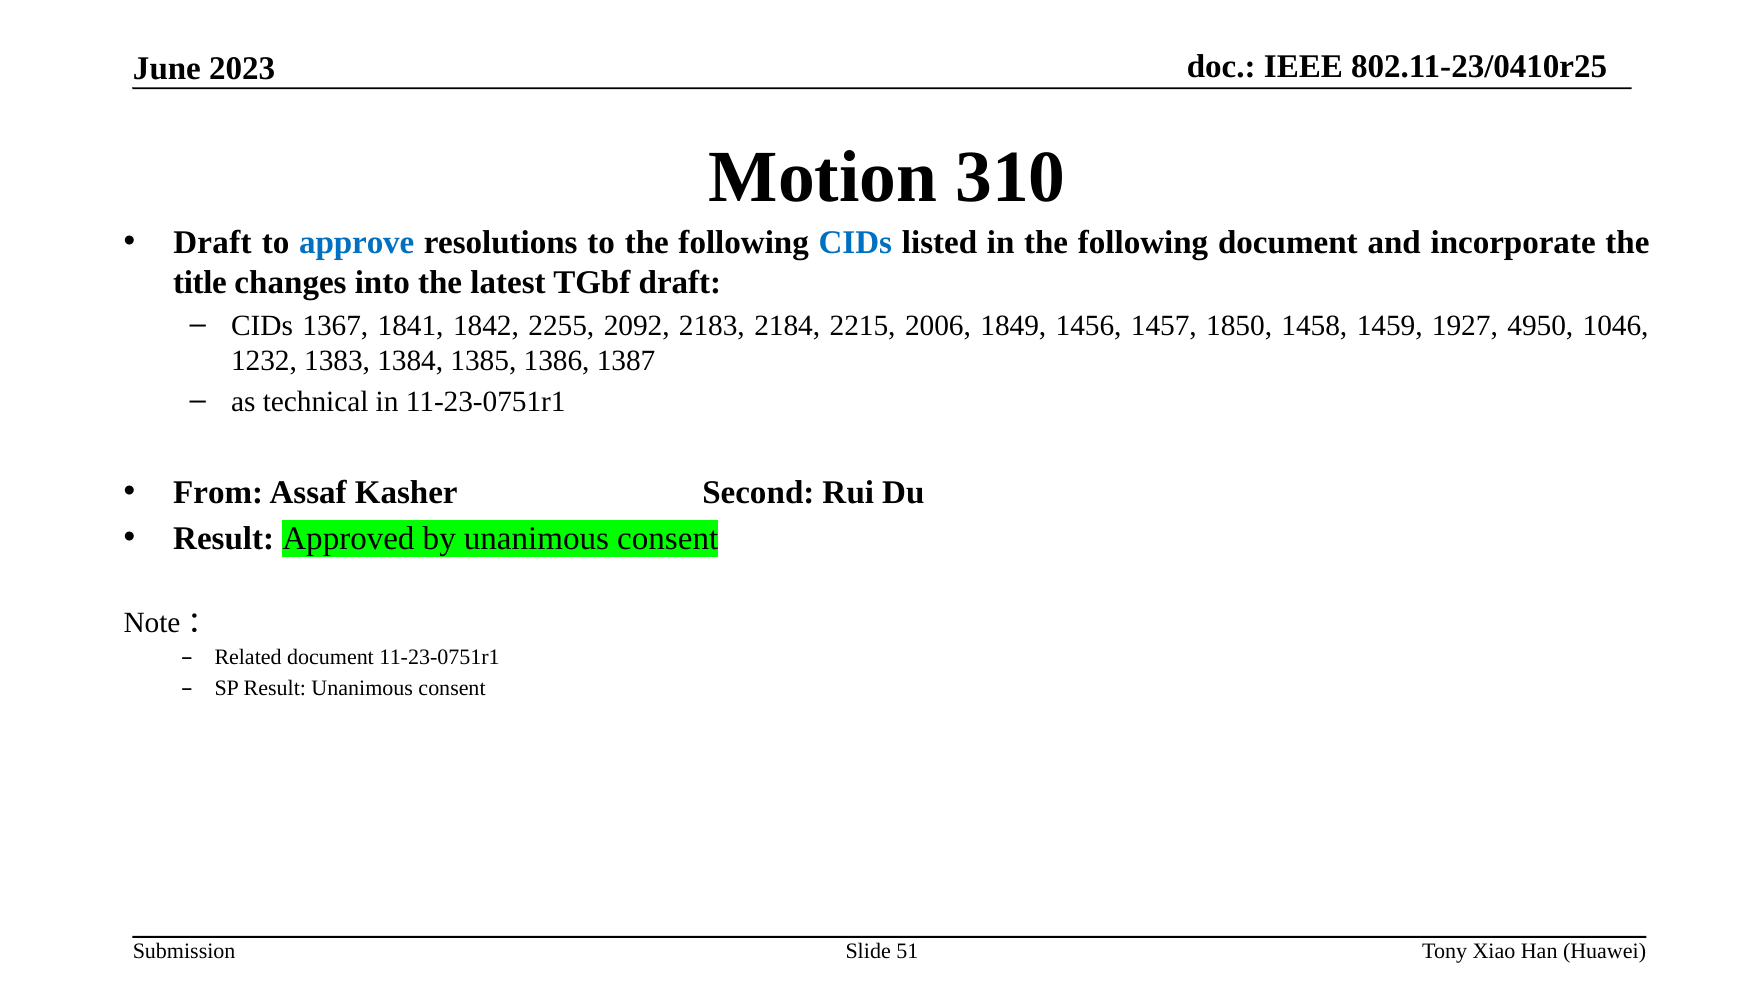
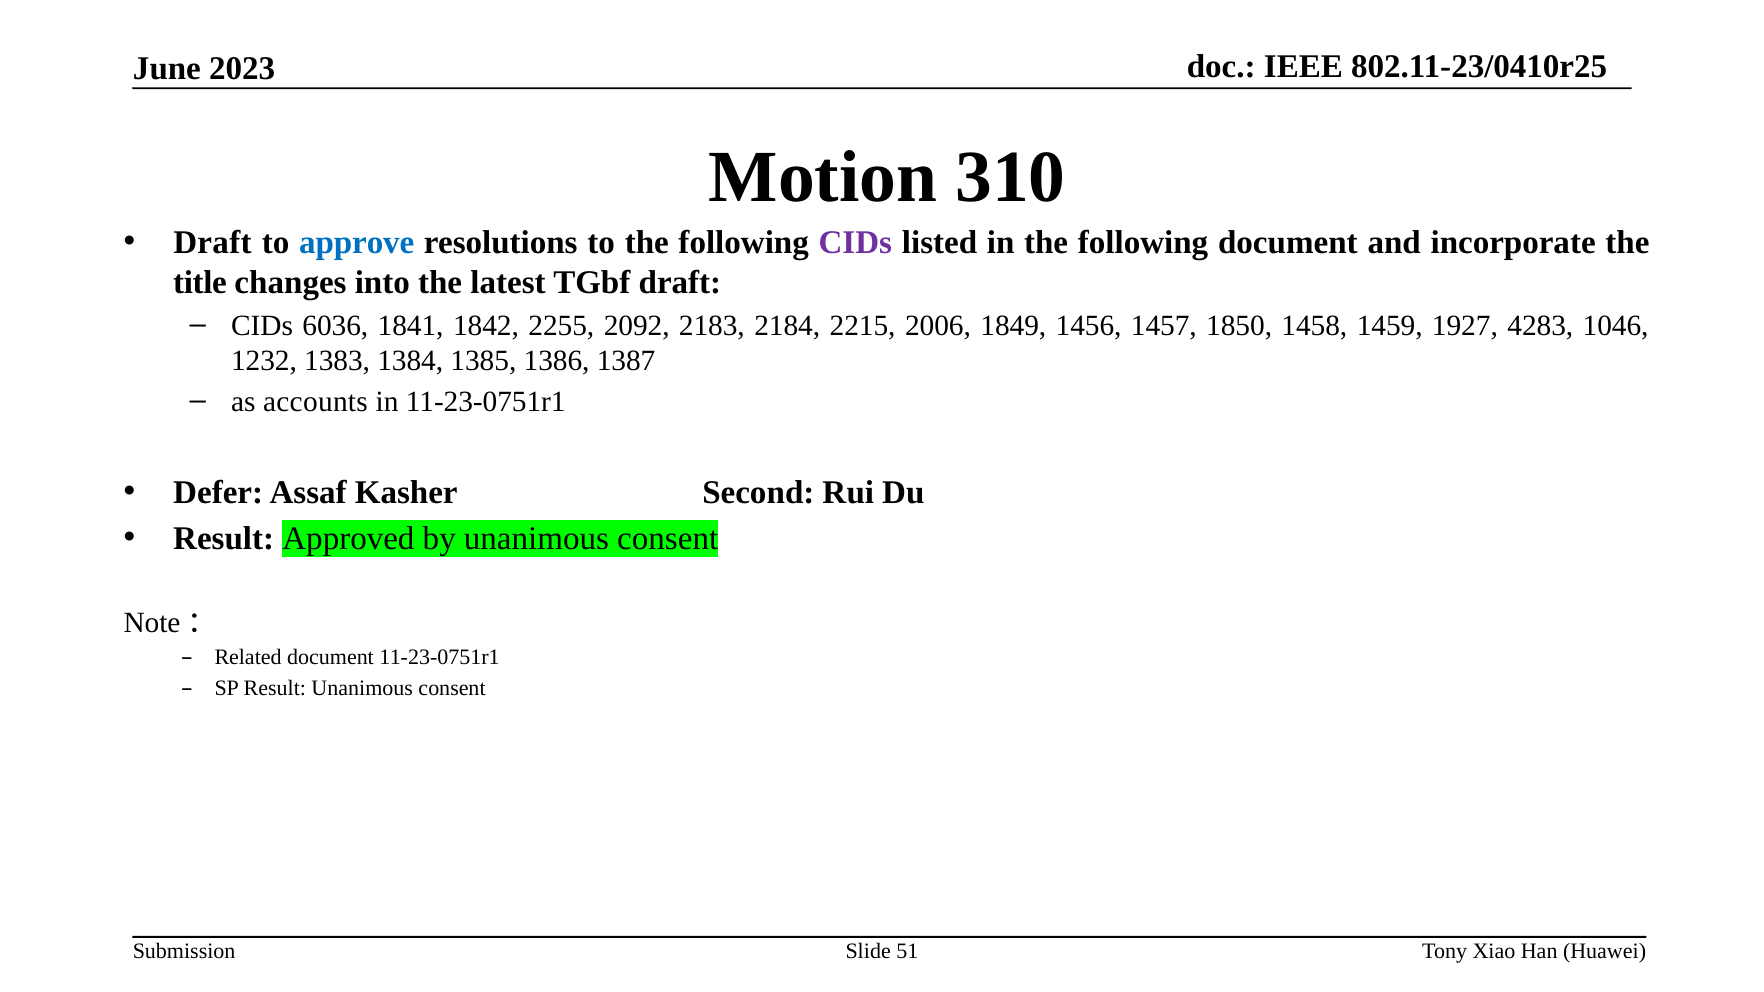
CIDs colour: blue -> purple (855, 243)
1367: 1367 -> 6036 (335, 325)
4950: 4950 -> 4283 (1540, 325)
technical: technical -> accounts (315, 402)
From: From -> Defer (218, 493)
